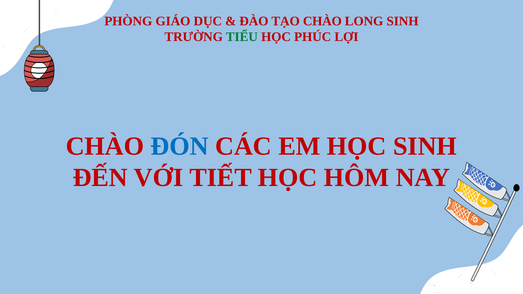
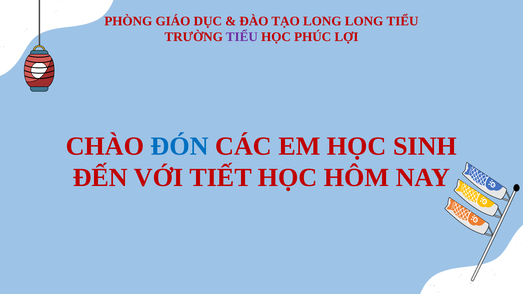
TẠO CHÀO: CHÀO -> LONG (322, 21)
LONG SINH: SINH -> TIỂU (403, 21)
TIỂU colour: green -> purple (242, 37)
